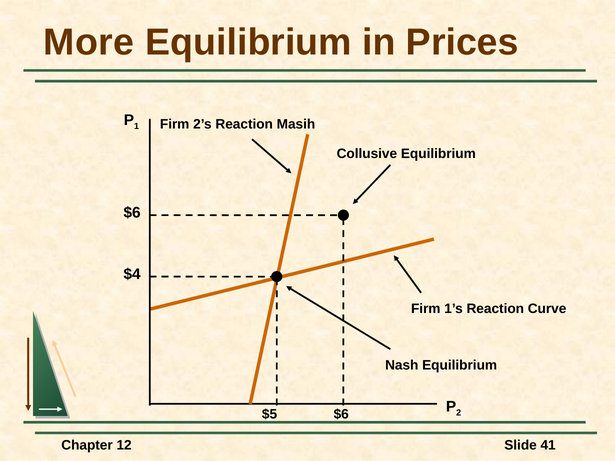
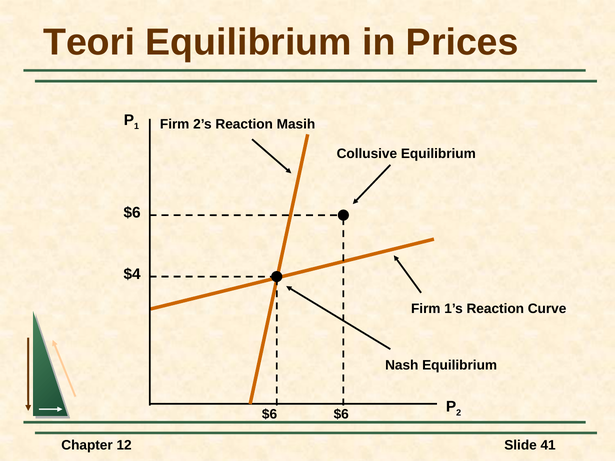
More: More -> Teori (89, 42)
$5: $5 -> $6 (270, 414)
